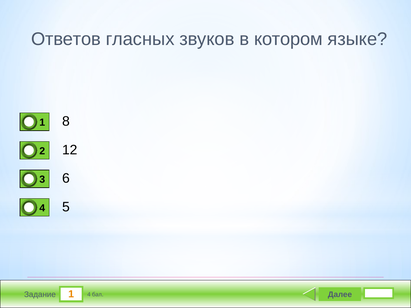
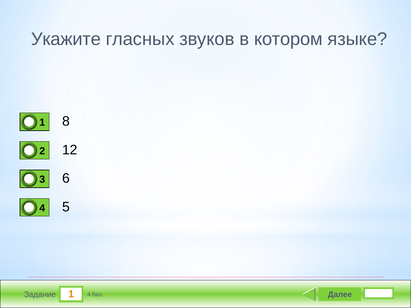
Ответов: Ответов -> Укажите (66, 39)
